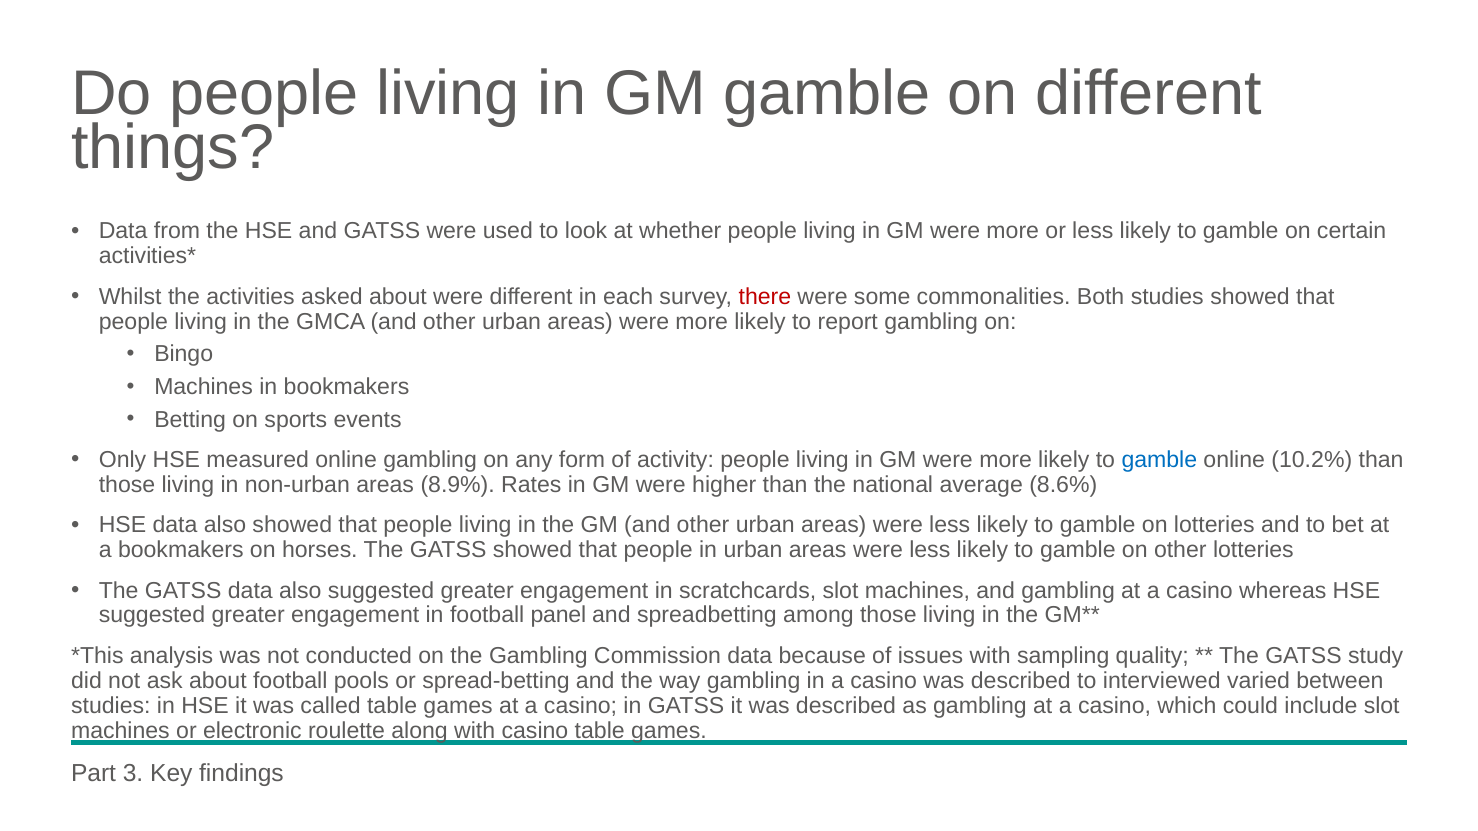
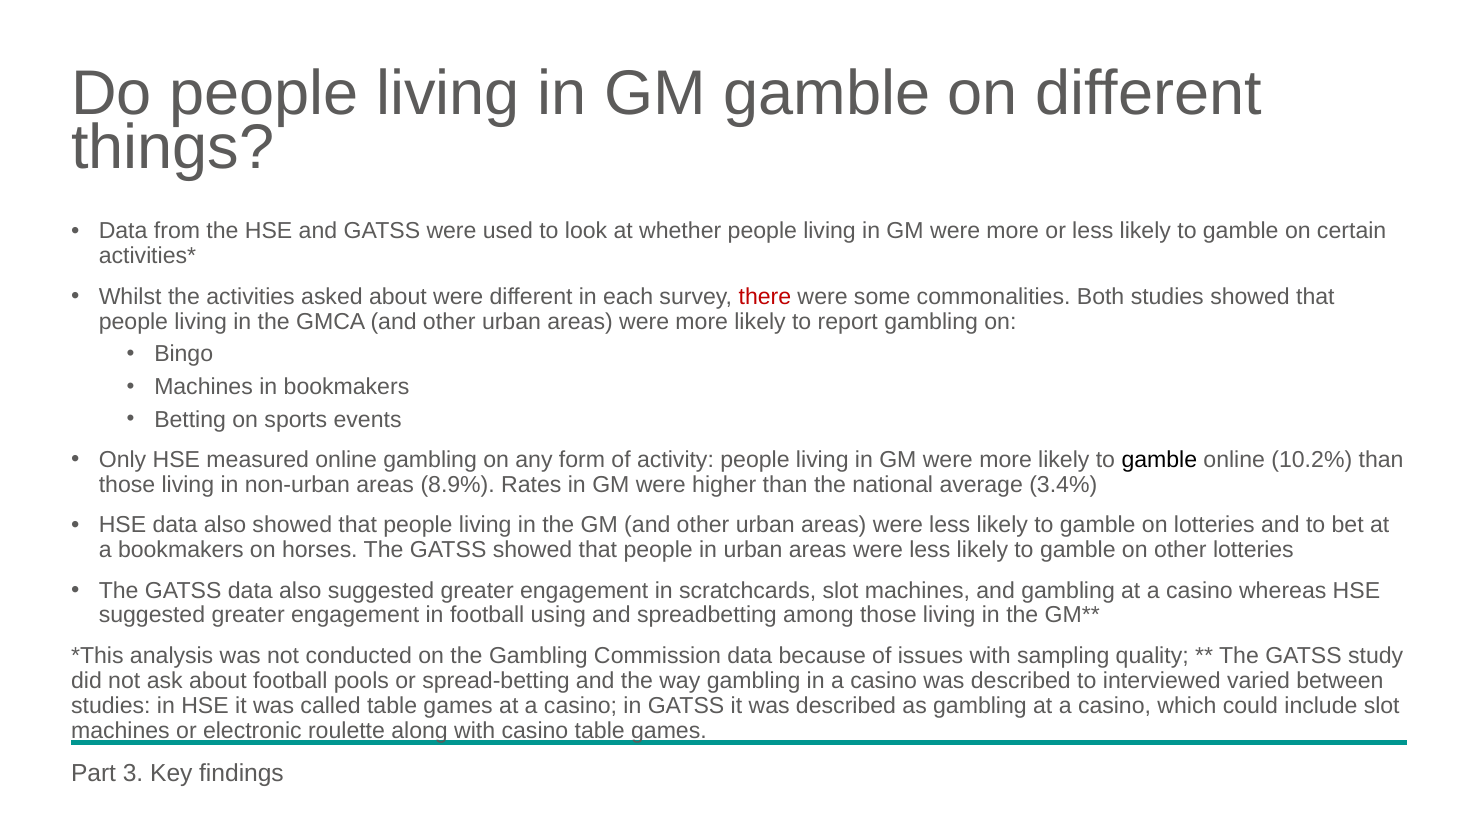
gamble colour: blue -> black (1159, 460)
8.6%: 8.6% -> 3.4% (1063, 485)
panel: panel -> using (558, 616)
